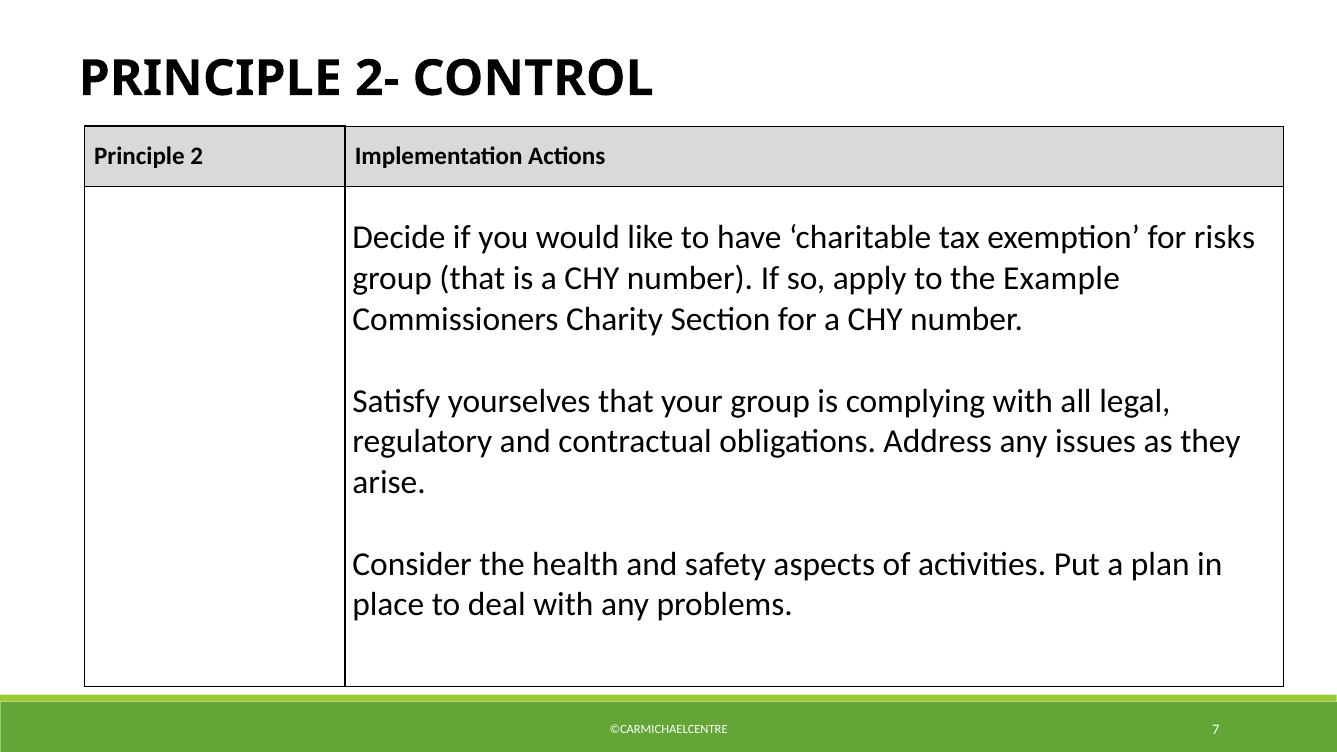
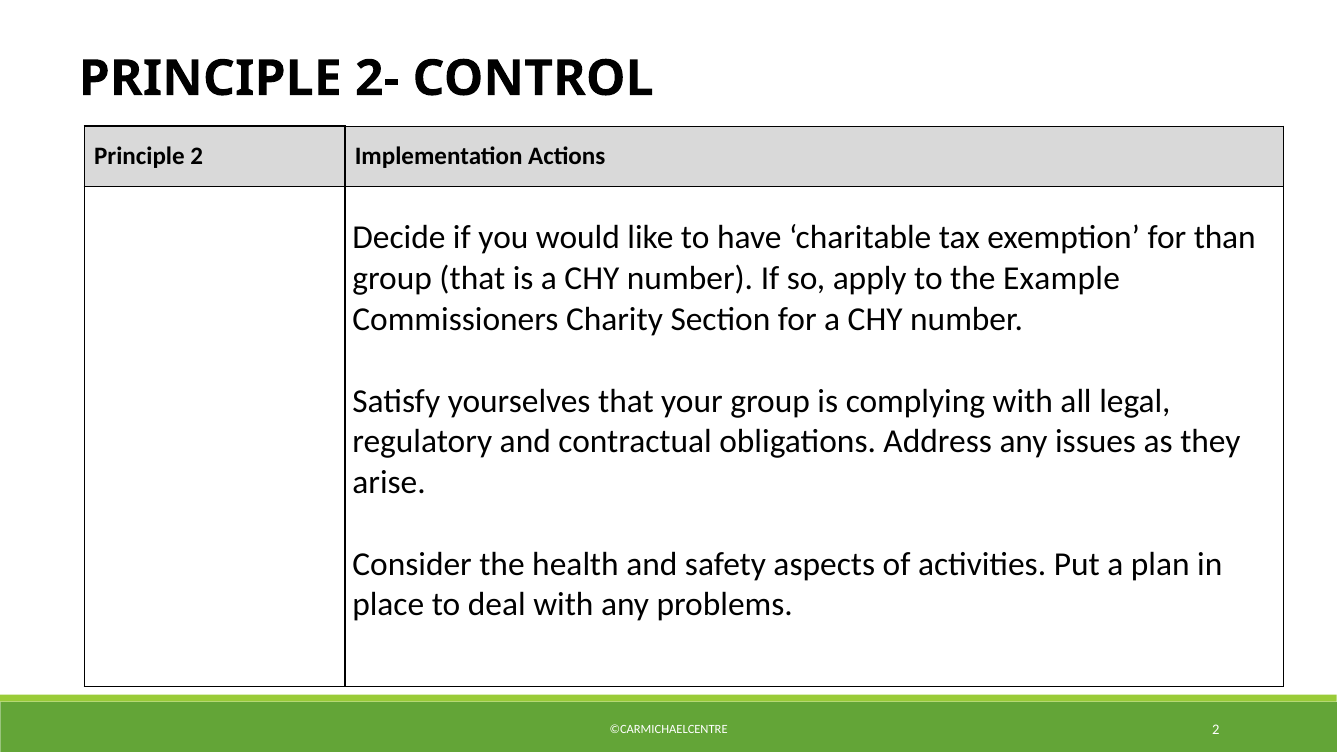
risks: risks -> than (1225, 238)
©CARMICHAELCENTRE 7: 7 -> 2 (1216, 729)
